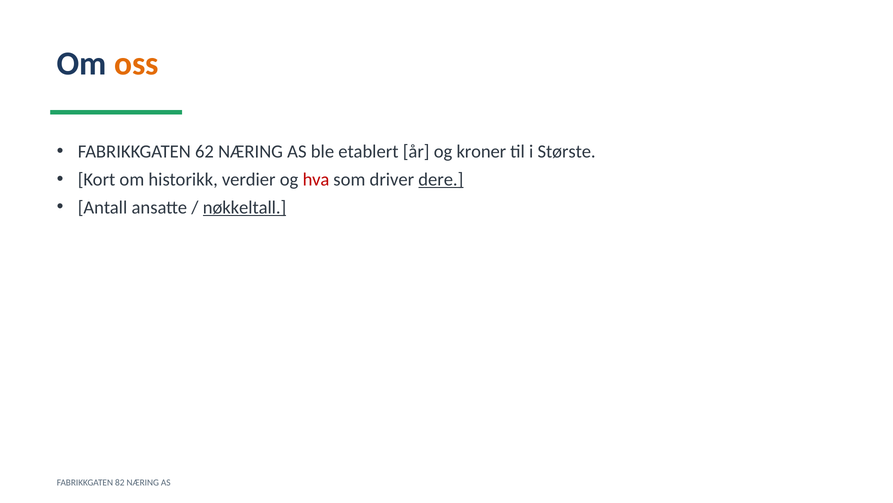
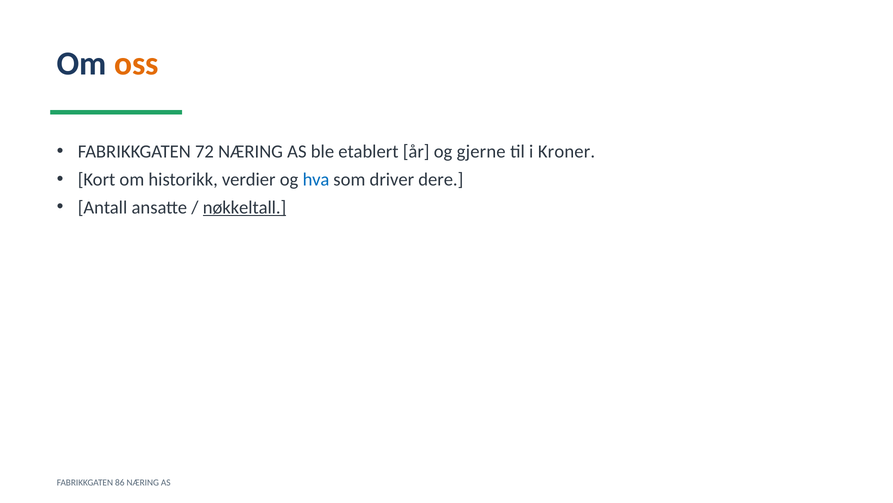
62: 62 -> 72 (204, 151)
kroner: kroner -> gjerne (481, 151)
Største: Største -> Kroner (567, 151)
hva colour: red -> blue (316, 179)
dere underline: present -> none (441, 179)
82: 82 -> 86 (120, 482)
